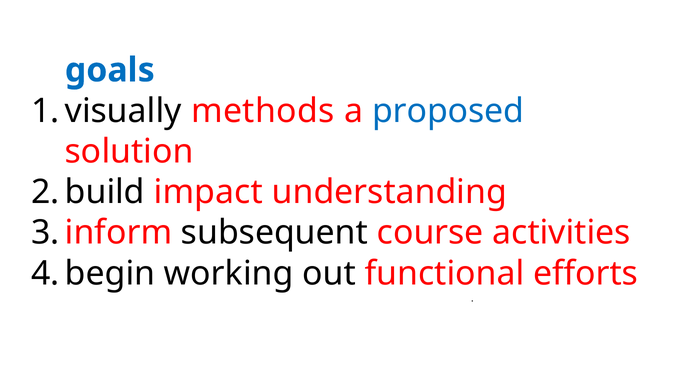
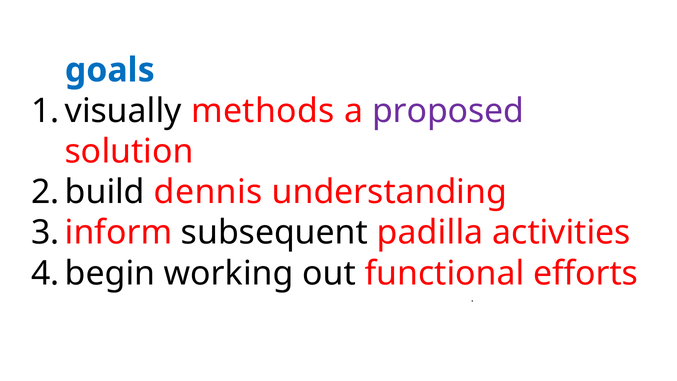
proposed colour: blue -> purple (448, 111)
impact: impact -> dennis (208, 192)
course: course -> padilla (430, 233)
